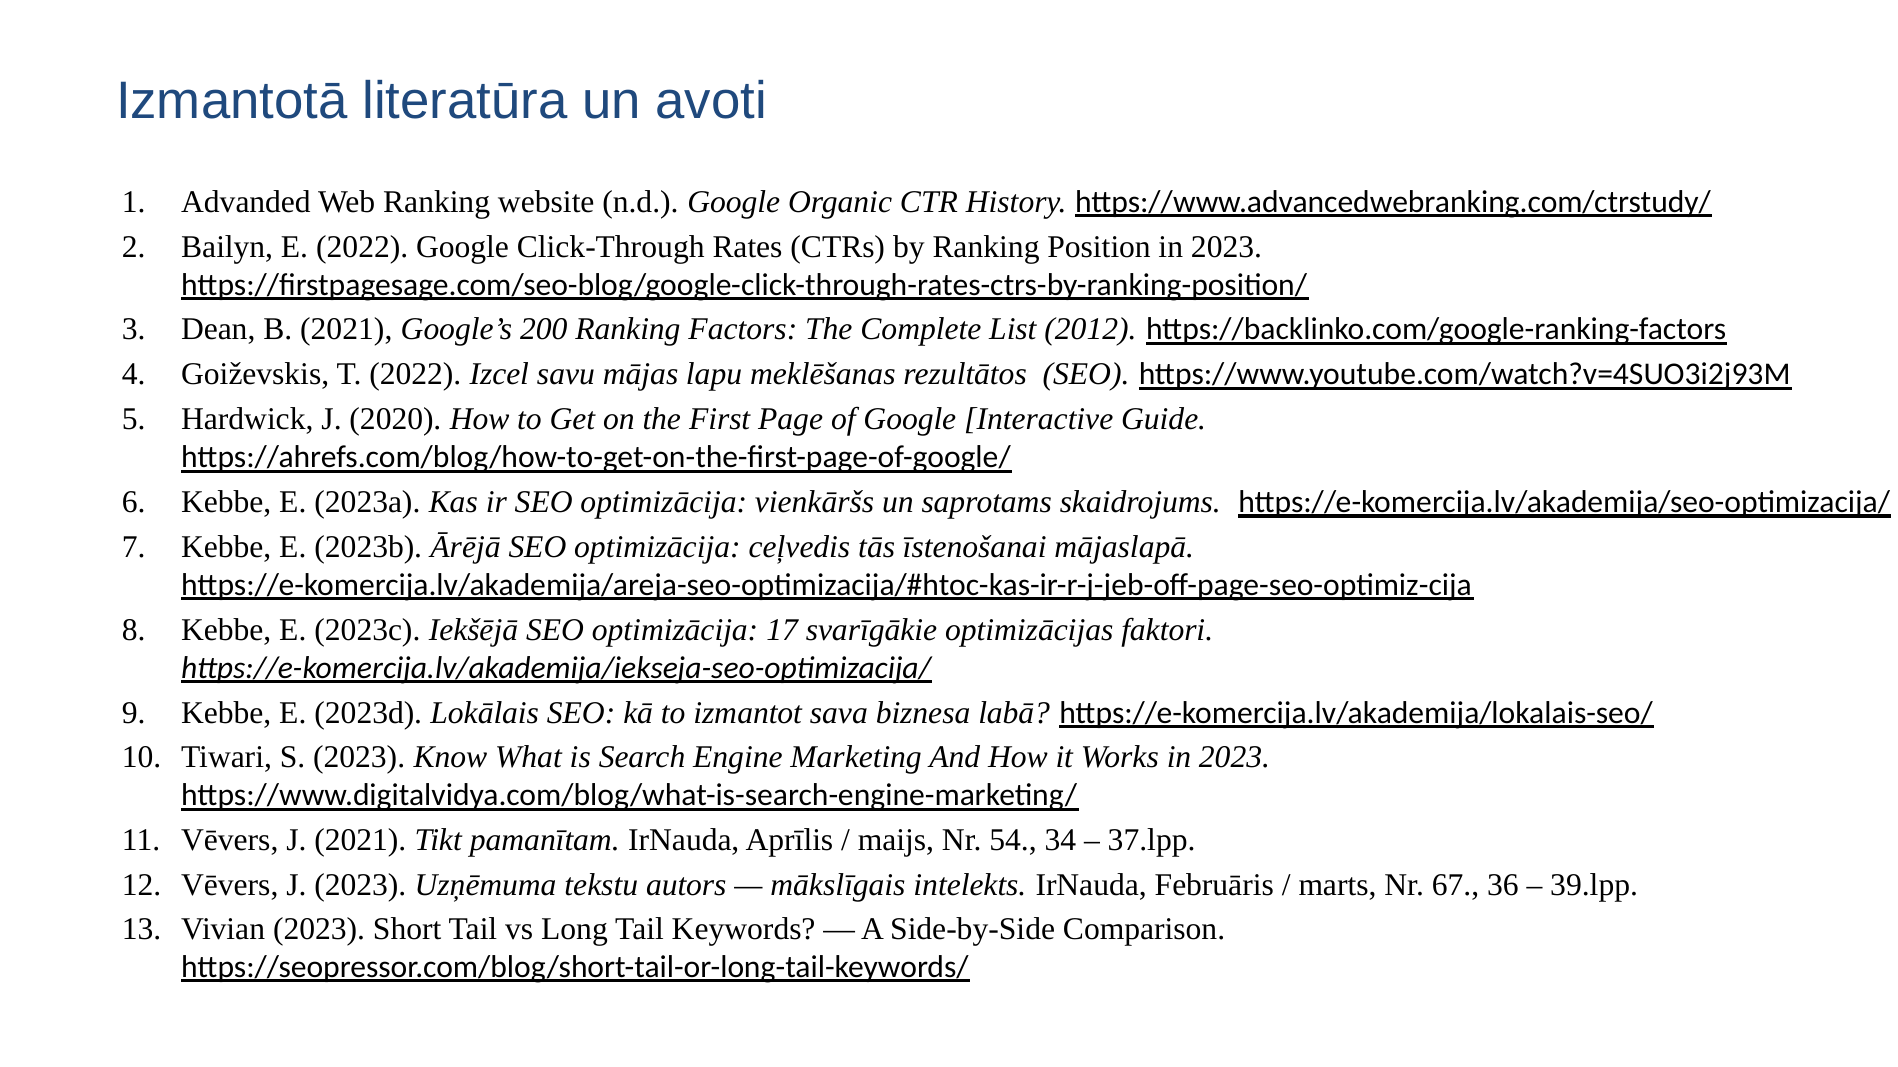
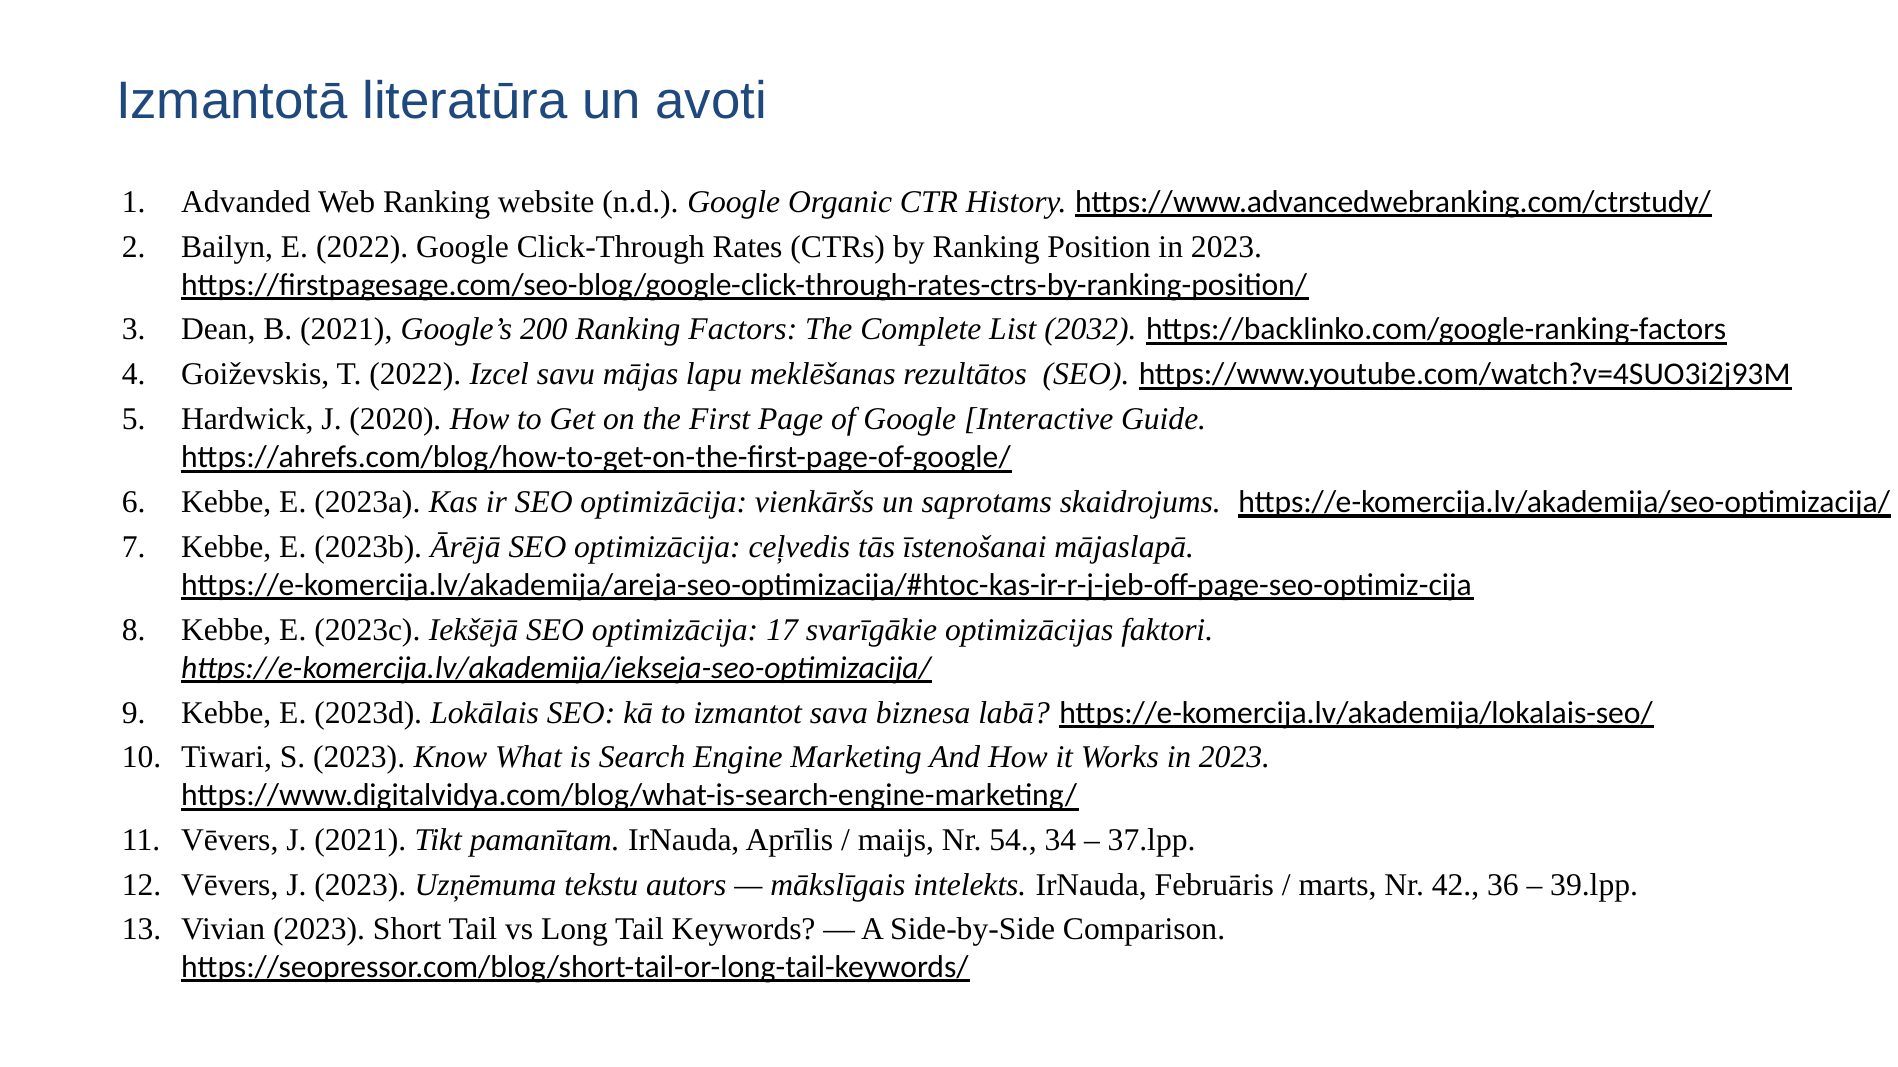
2012: 2012 -> 2032 (1090, 330)
67: 67 -> 42 (1456, 885)
